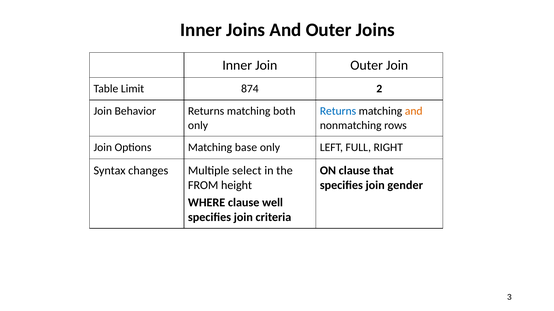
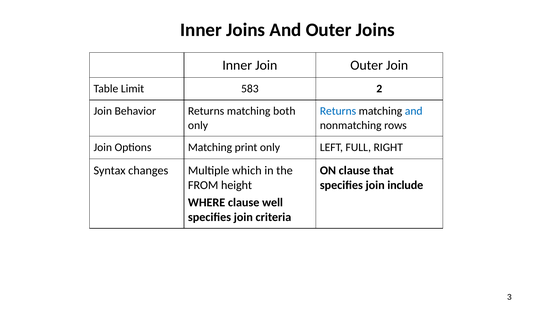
874: 874 -> 583 (250, 89)
and colour: orange -> blue (414, 111)
base: base -> print (246, 148)
select: select -> which (247, 171)
gender: gender -> include (405, 186)
